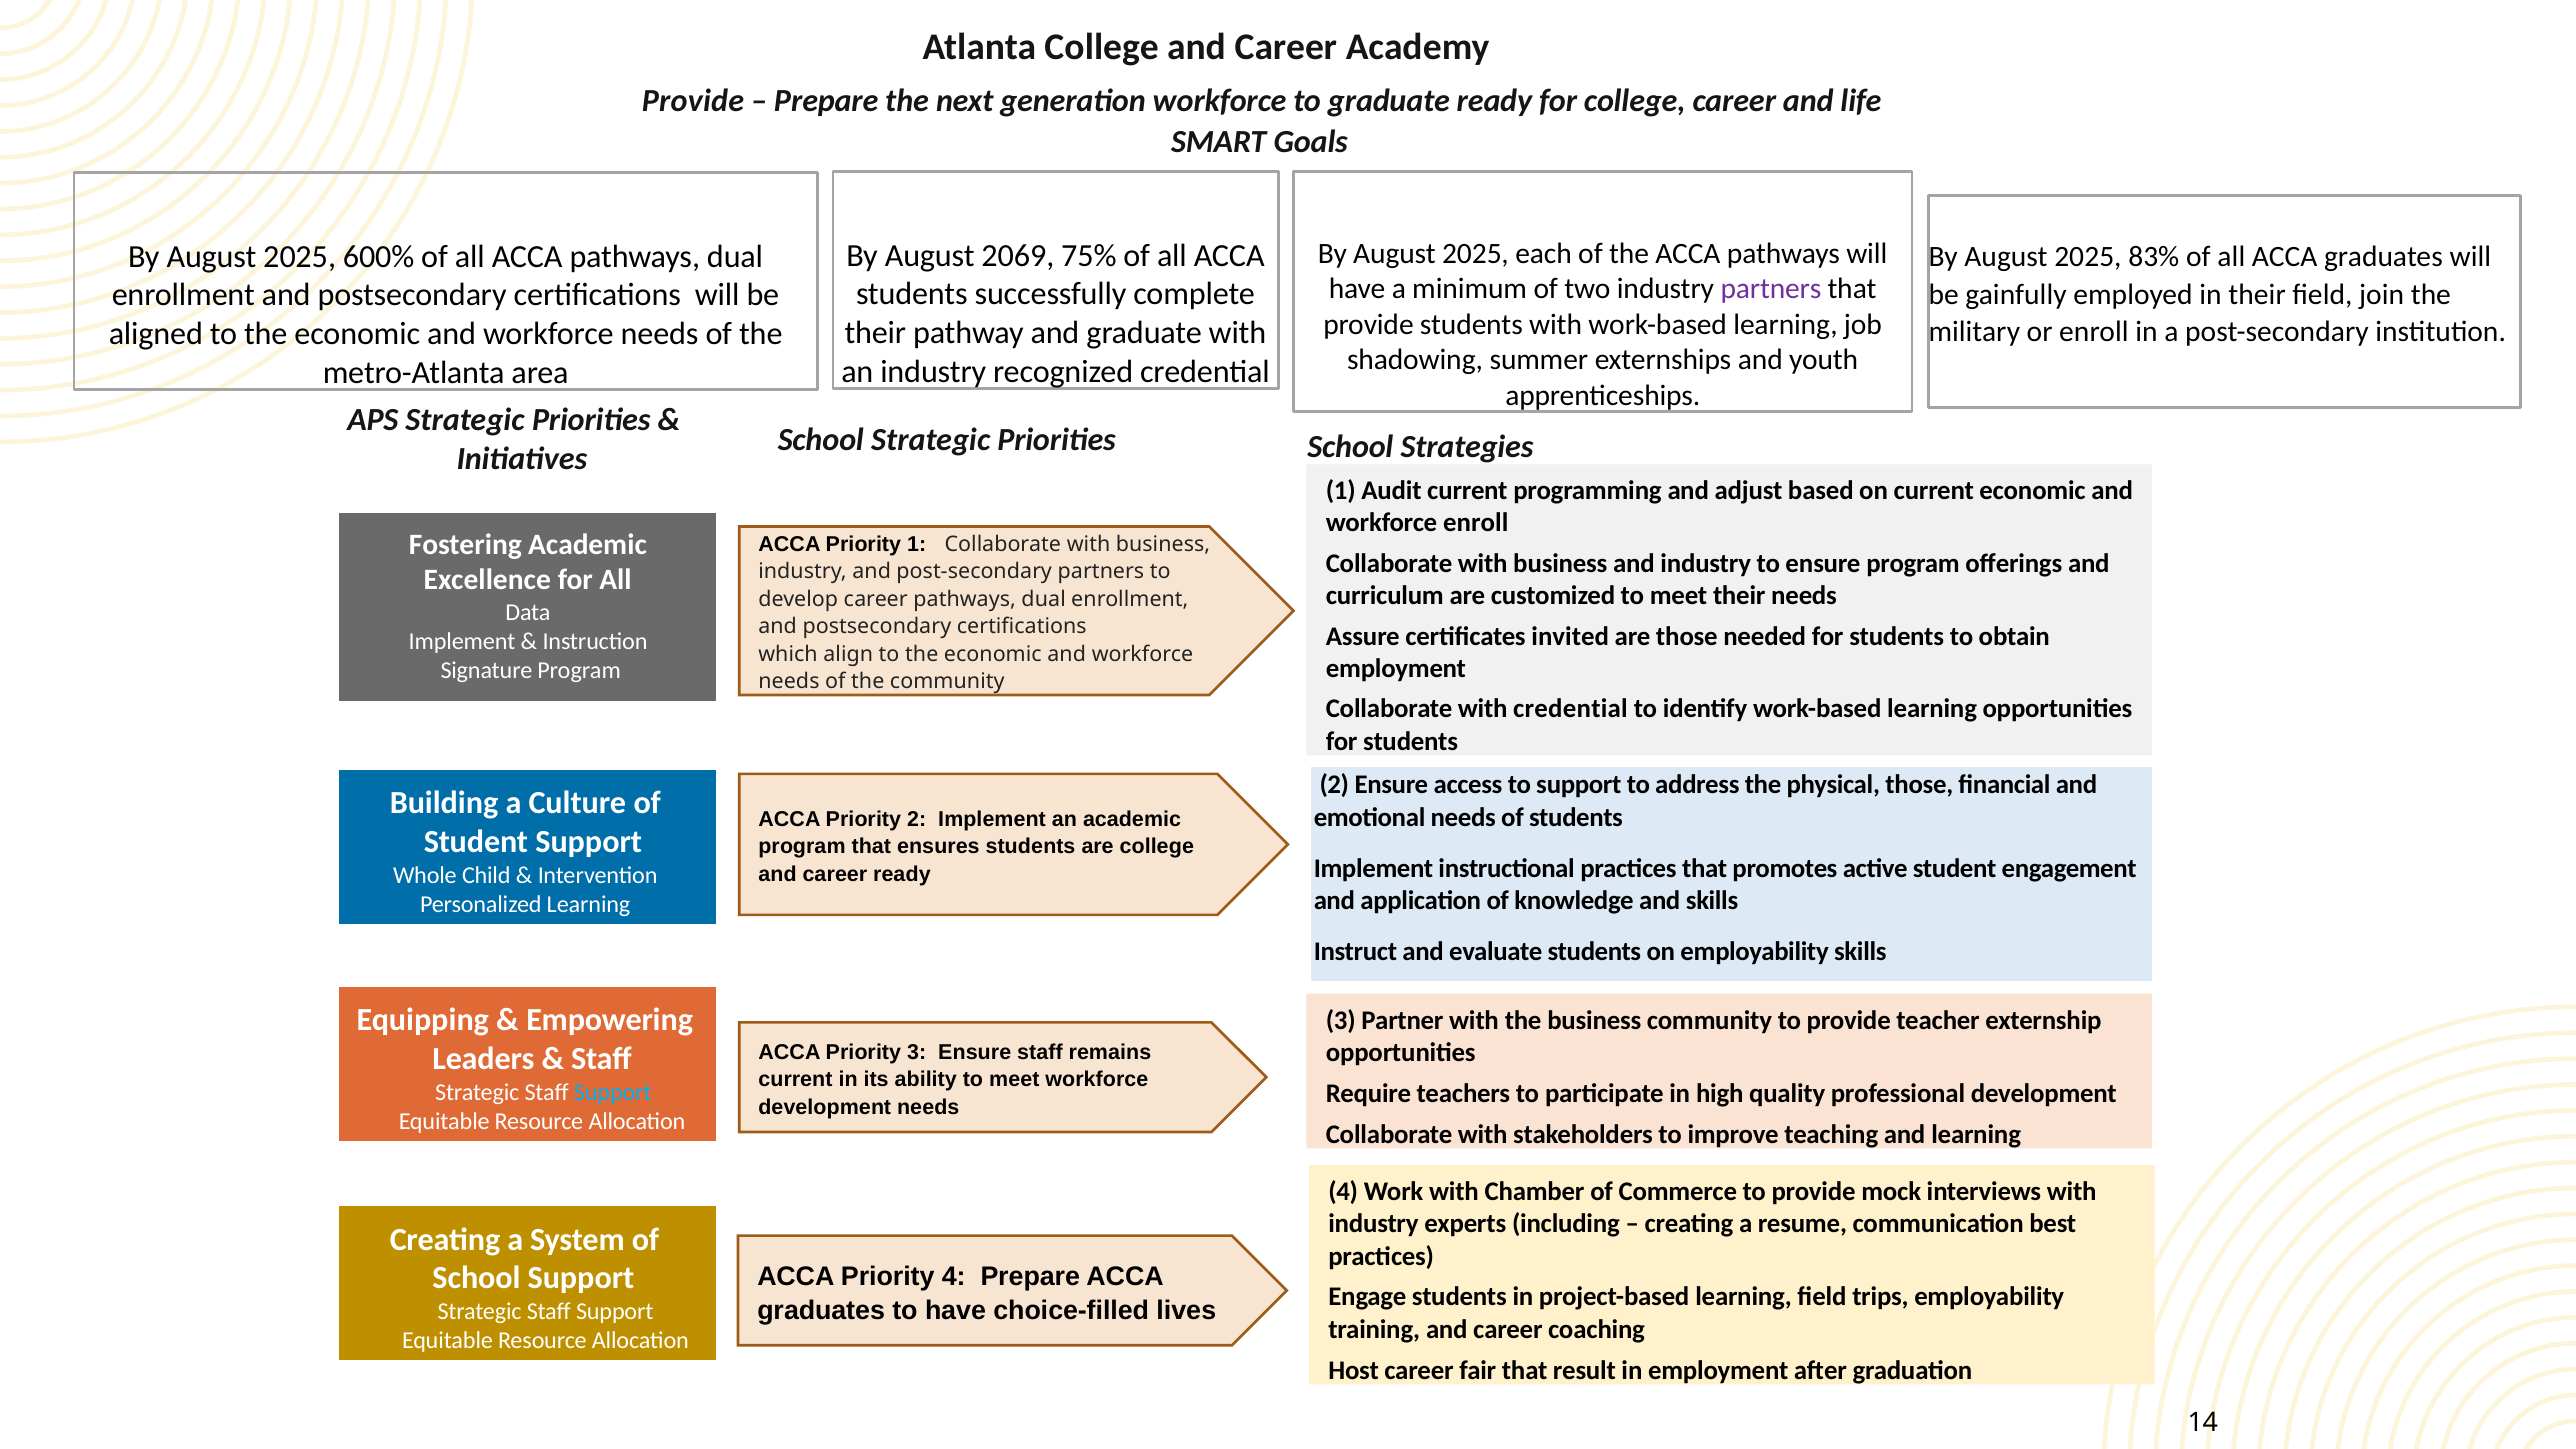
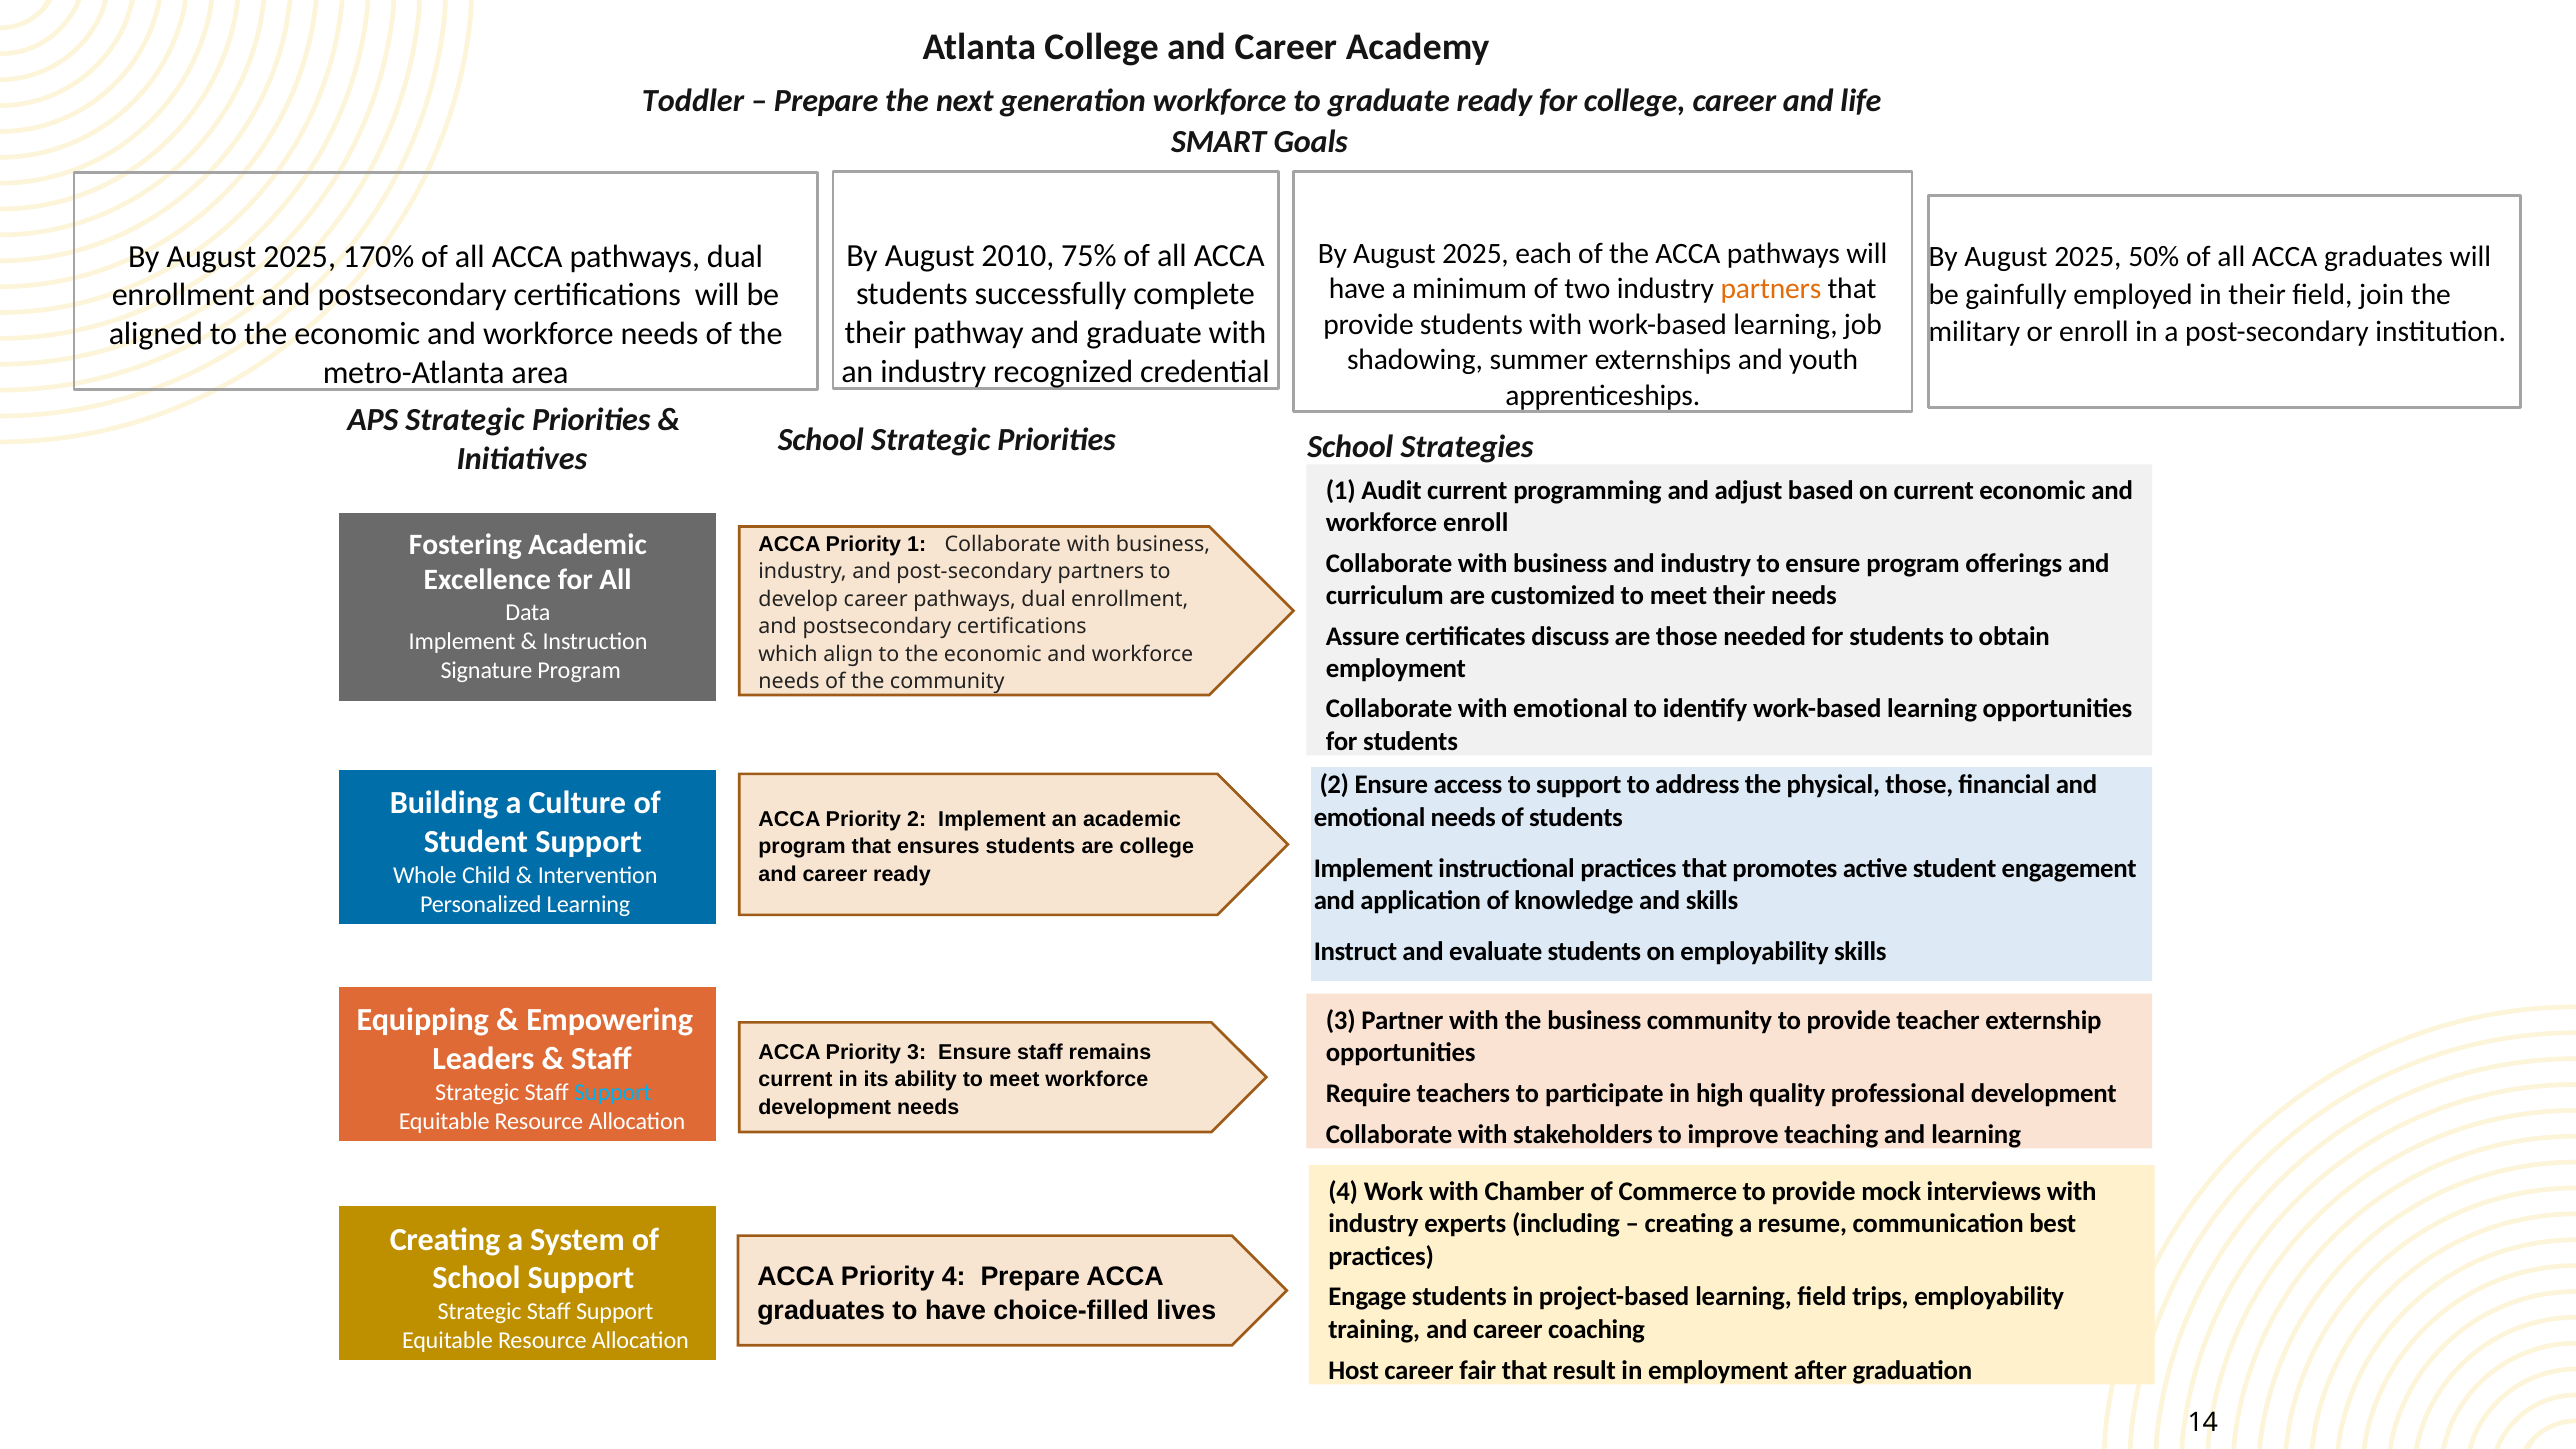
Provide: Provide -> Toddler (693, 101)
2069: 2069 -> 2010 (1018, 256)
600%: 600% -> 170% (379, 257)
83%: 83% -> 50% (2154, 256)
partners colour: purple -> orange (1771, 289)
invited: invited -> discuss (1570, 636)
with credential: credential -> emotional (1571, 709)
